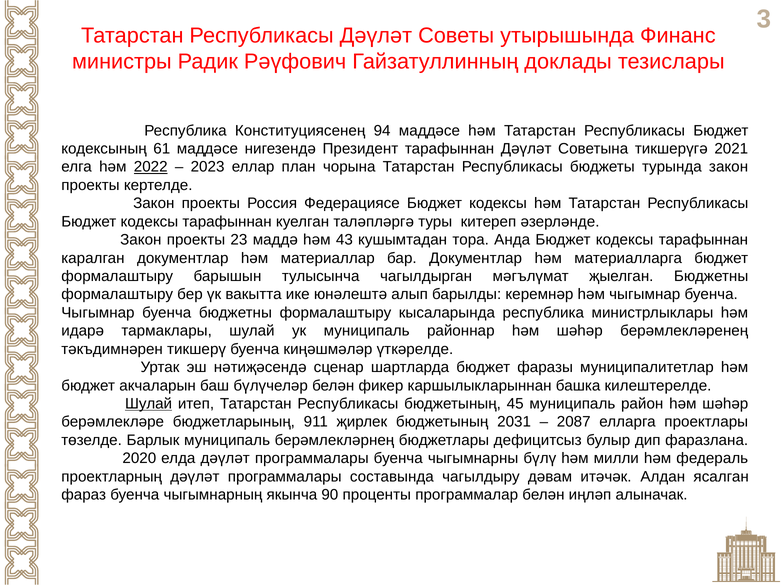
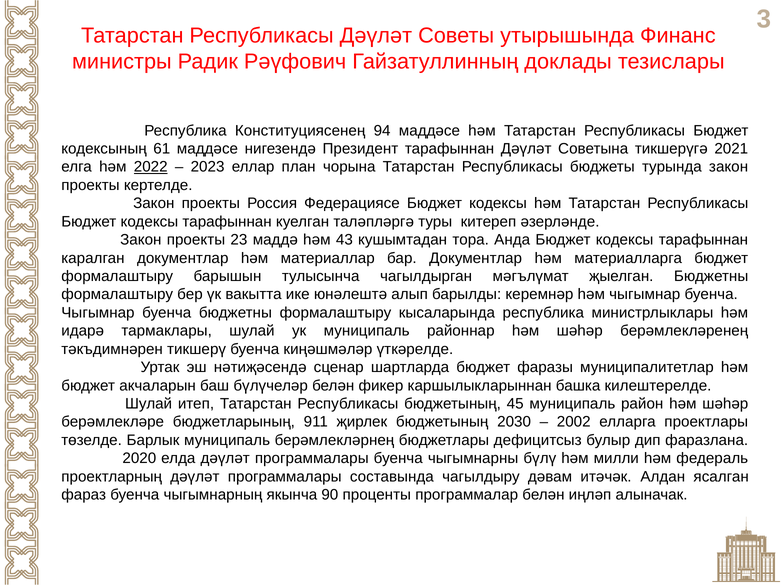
Шулай underline: present -> none (149, 404)
2031: 2031 -> 2030 (514, 422)
2087: 2087 -> 2002 (574, 422)
